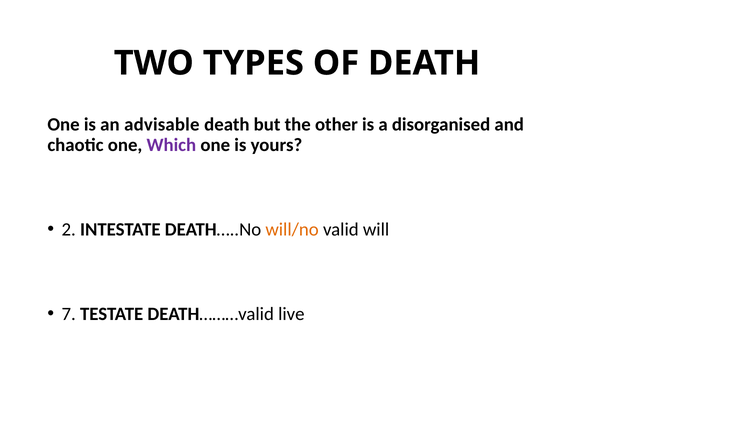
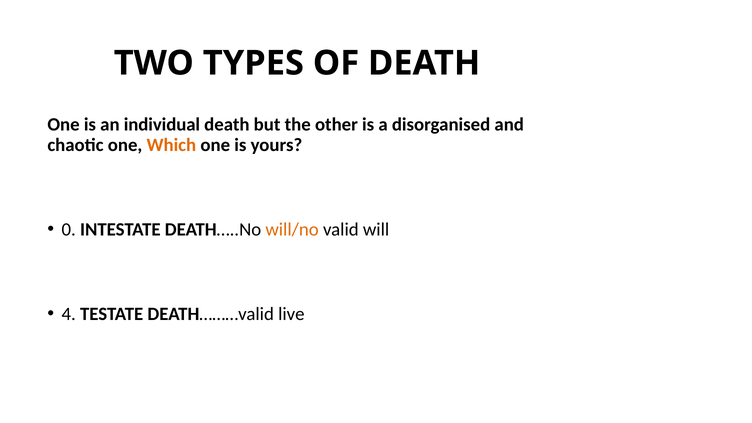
advisable: advisable -> individual (162, 125)
Which colour: purple -> orange (171, 145)
2: 2 -> 0 (69, 229)
7: 7 -> 4 (69, 314)
